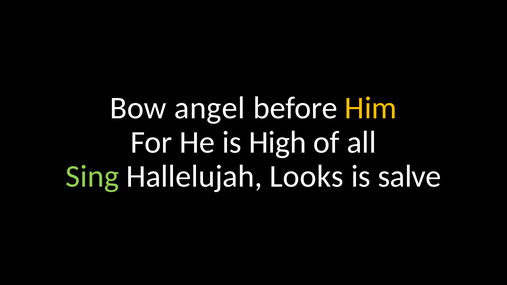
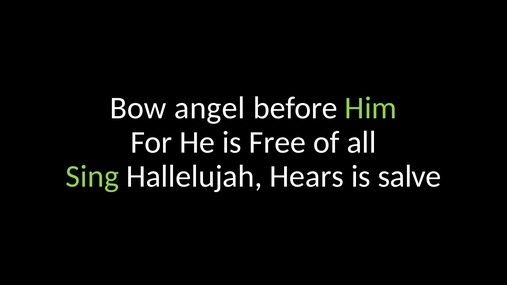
Him colour: yellow -> light green (371, 108)
High: High -> Free (277, 142)
Looks: Looks -> Hears (307, 177)
